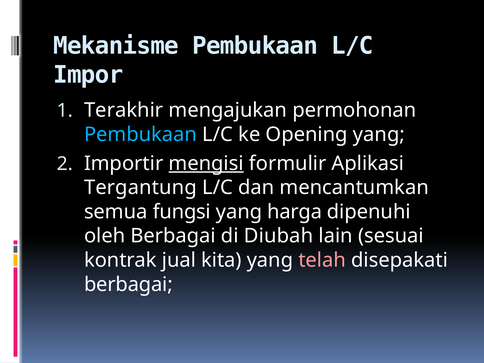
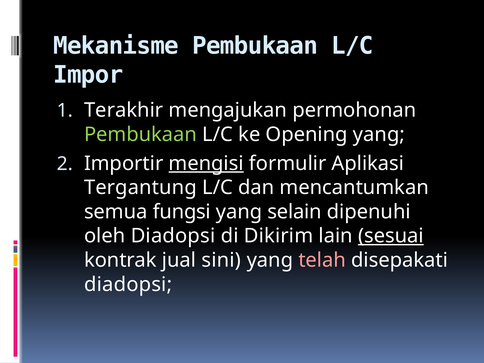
Pembukaan colour: light blue -> light green (141, 134)
harga: harga -> selain (295, 212)
oleh Berbagai: Berbagai -> Diadopsi (173, 236)
Diubah: Diubah -> Dikirim (279, 236)
sesuai underline: none -> present (391, 236)
kita: kita -> sini (221, 260)
berbagai: berbagai -> diadopsi (128, 284)
